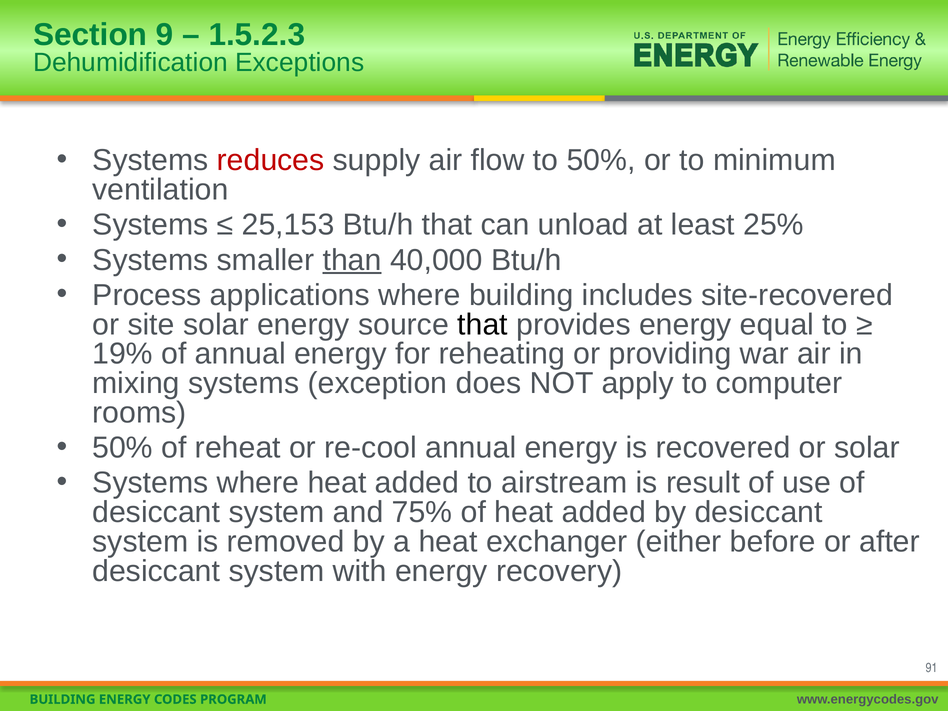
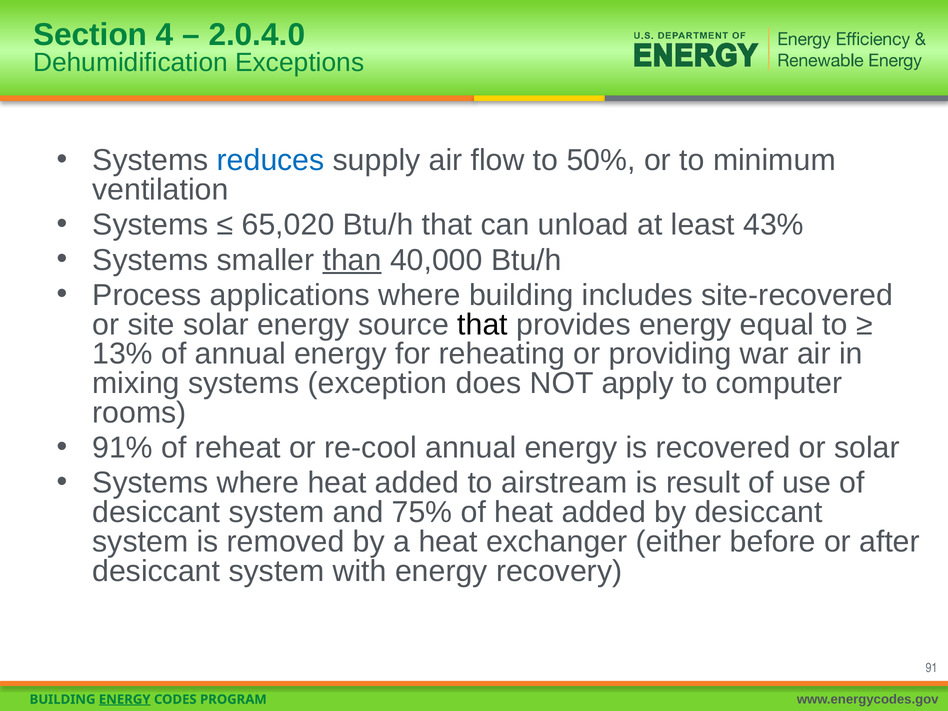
9: 9 -> 4 (165, 35)
1.5.2.3: 1.5.2.3 -> 2.0.4.0 (257, 35)
reduces colour: red -> blue (271, 161)
25,153: 25,153 -> 65,020 (288, 225)
25%: 25% -> 43% (774, 225)
19%: 19% -> 13% (123, 354)
50%: 50% -> 91% (123, 448)
ENERGY underline: none -> present (125, 699)
